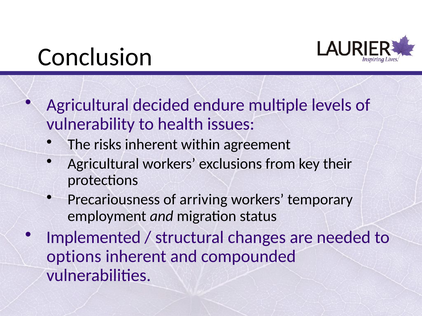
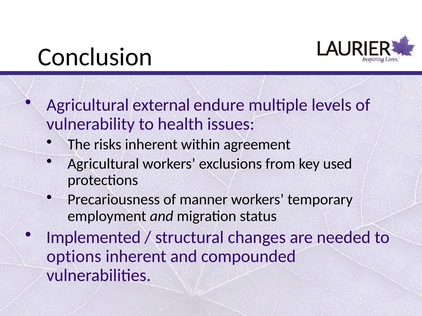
decided: decided -> external (161, 105)
their: their -> used (338, 164)
arriving: arriving -> manner (204, 200)
